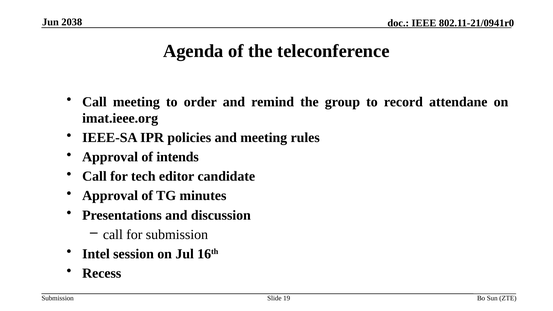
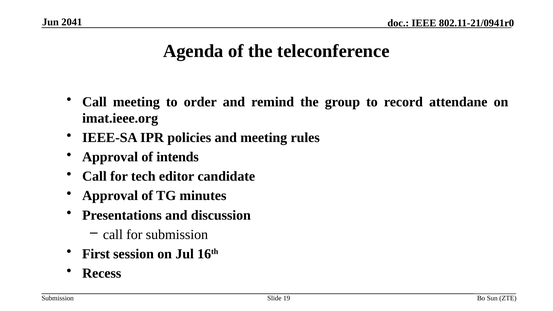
2038: 2038 -> 2041 (72, 22)
Intel: Intel -> First (96, 254)
